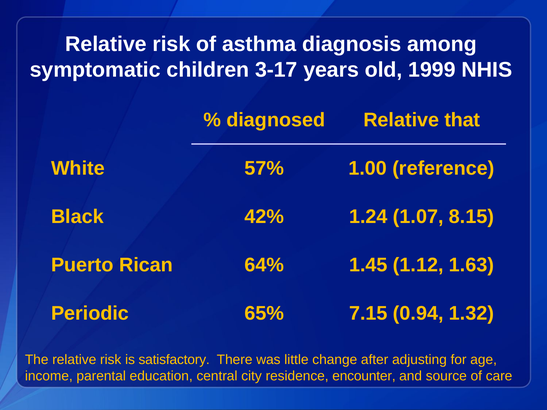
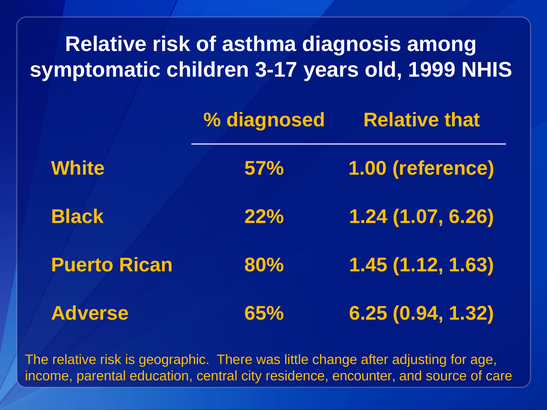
42%: 42% -> 22% (264, 217)
8.15: 8.15 -> 6.26 (471, 217)
64%: 64% -> 80% (264, 265)
Periodic: Periodic -> Adverse (90, 313)
7.15: 7.15 -> 6.25 (368, 313)
satisfactory: satisfactory -> geographic (174, 360)
